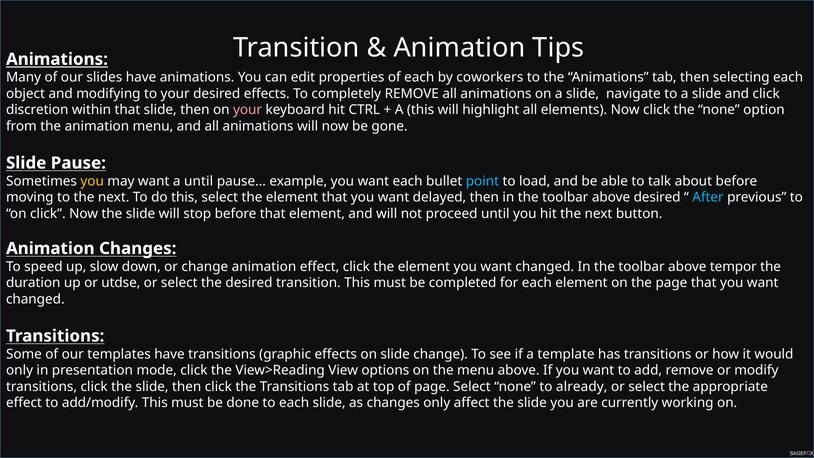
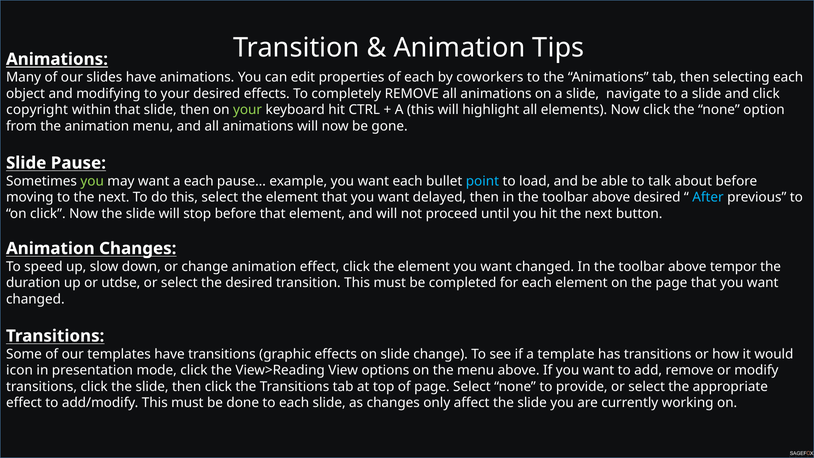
discretion: discretion -> copyright (37, 110)
your colour: pink -> light green (248, 110)
you colour: yellow -> light green (92, 181)
a until: until -> each (199, 181)
only: only -> icon (19, 370)
already: already -> provide (582, 387)
